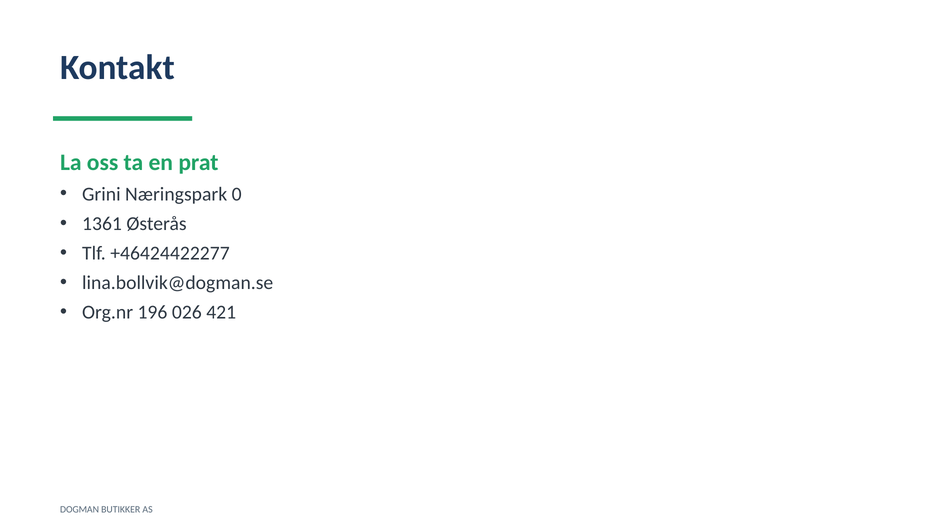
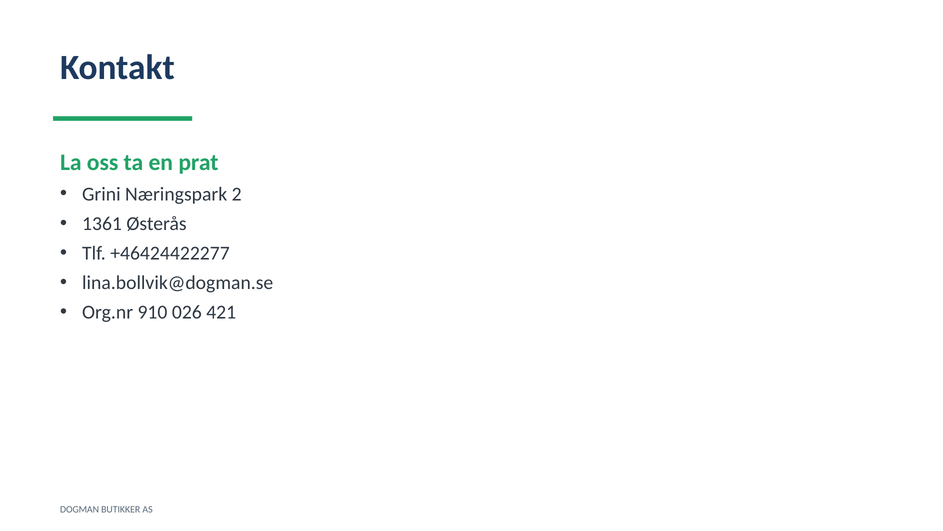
0: 0 -> 2 (237, 194)
196: 196 -> 910 (152, 312)
